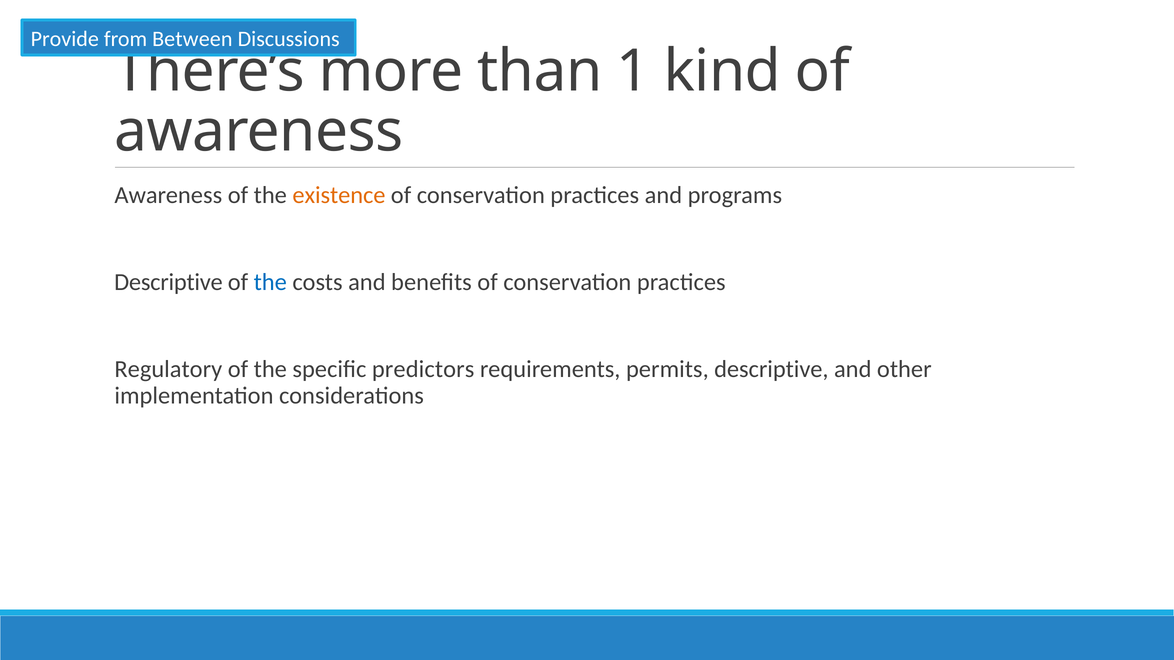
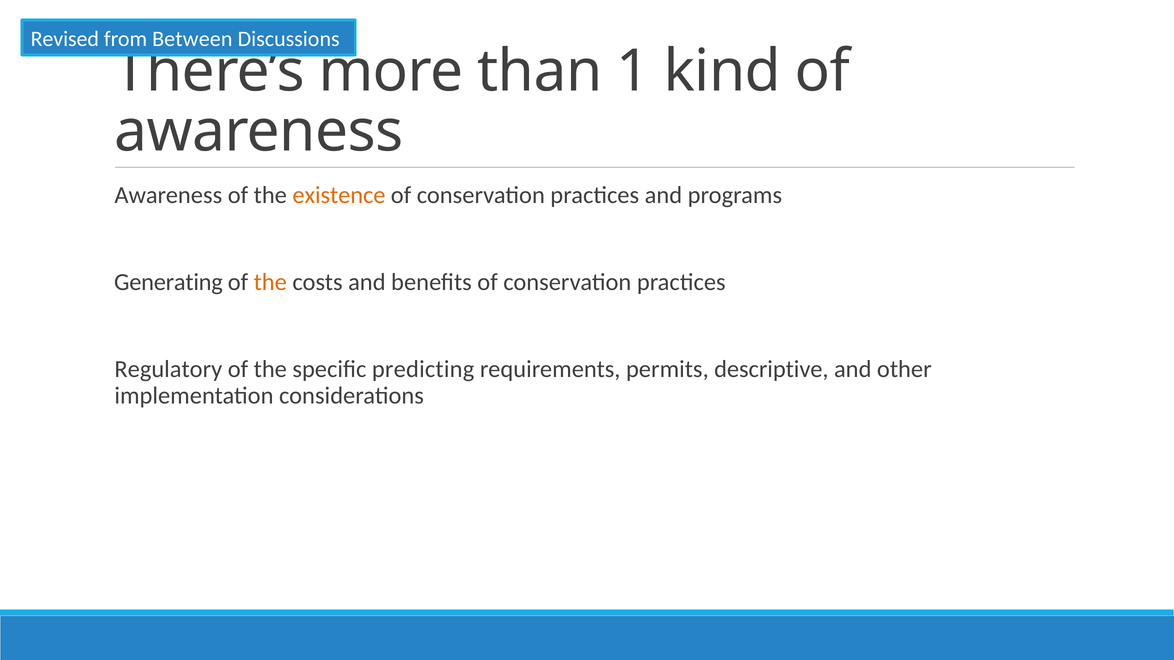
Provide: Provide -> Revised (65, 39)
Descriptive: Descriptive -> Generating (168, 282)
the colour: blue -> orange (270, 282)
predictors: predictors -> predicting (423, 369)
